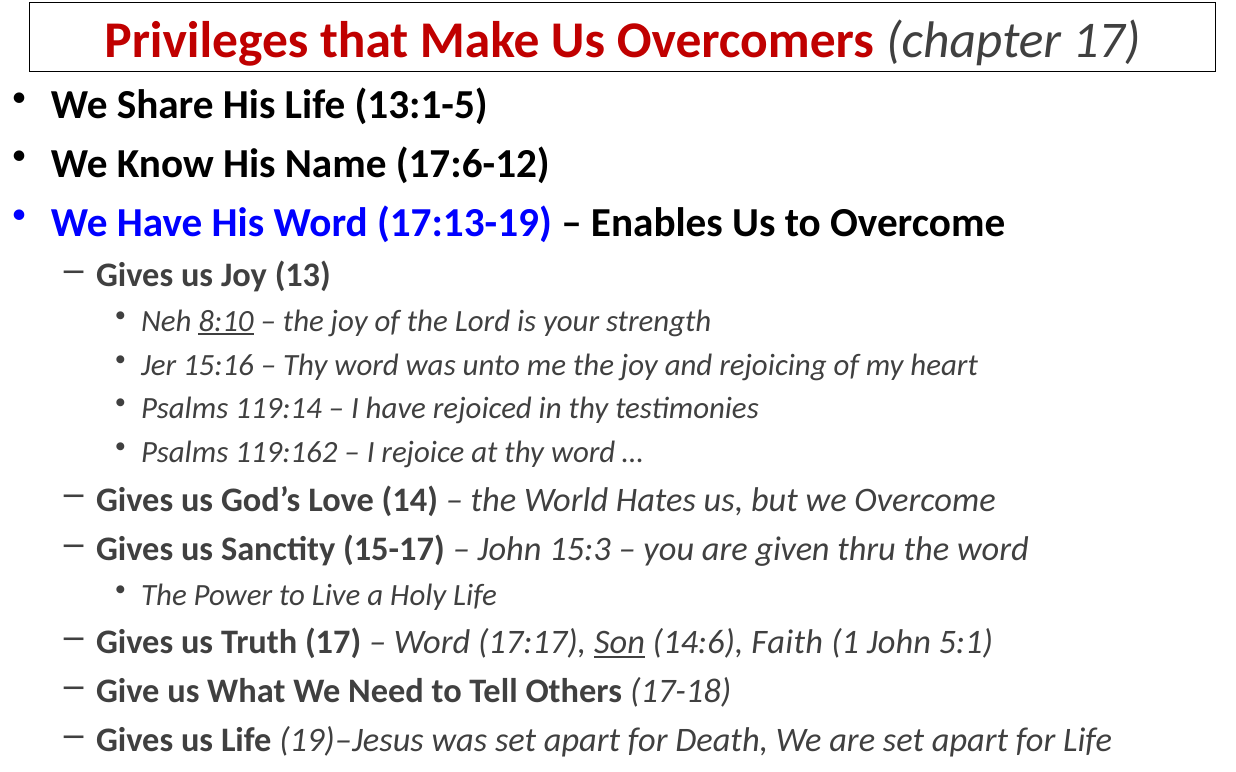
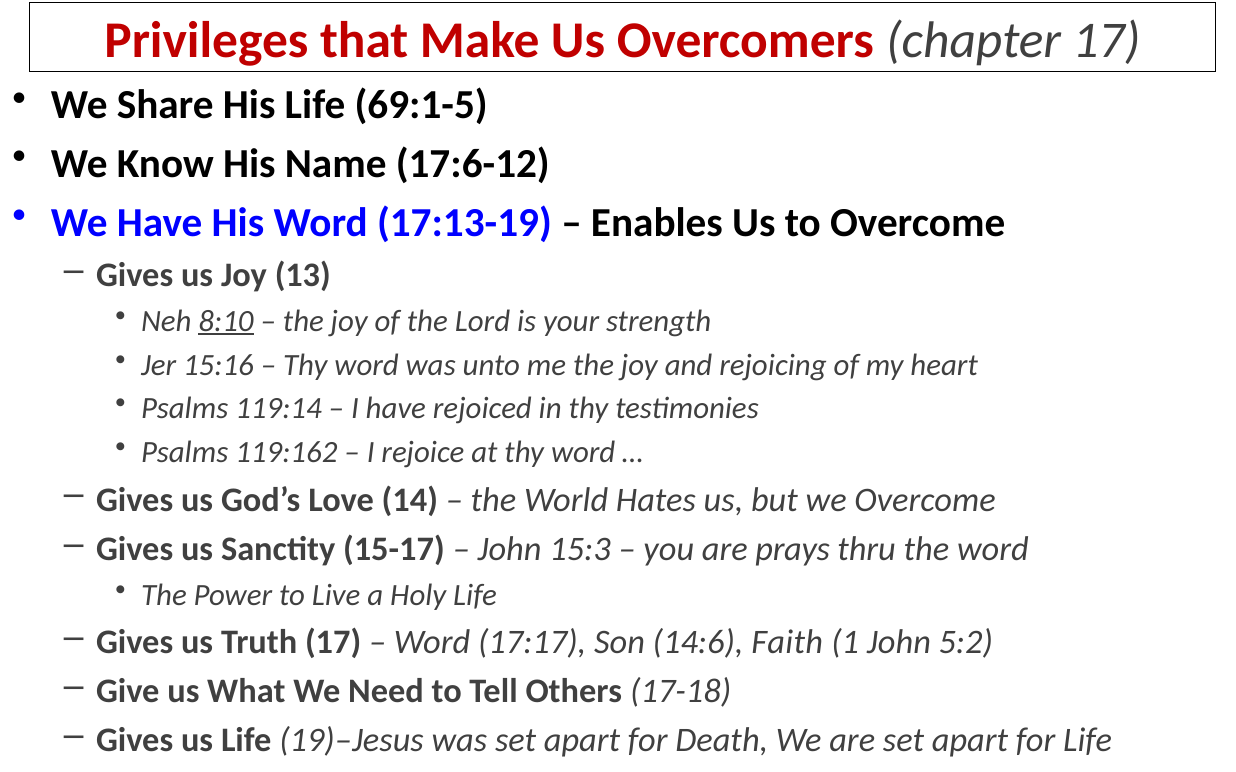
13:1-5: 13:1-5 -> 69:1-5 (421, 105)
given: given -> prays (793, 550)
Son underline: present -> none (620, 643)
5:1: 5:1 -> 5:2 (966, 643)
